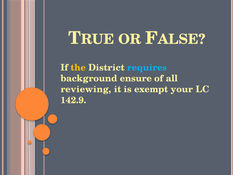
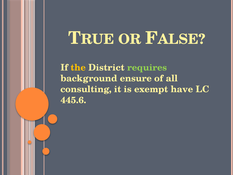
requires colour: light blue -> light green (147, 67)
reviewing: reviewing -> consulting (86, 89)
your: your -> have (182, 89)
142.9: 142.9 -> 445.6 (73, 100)
